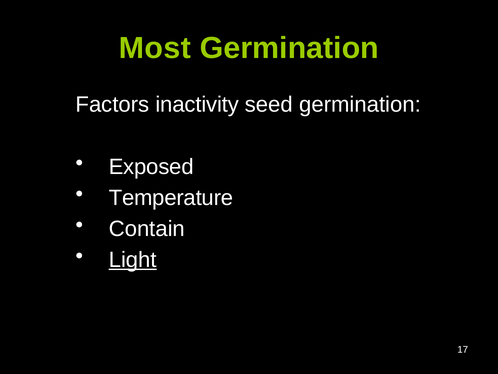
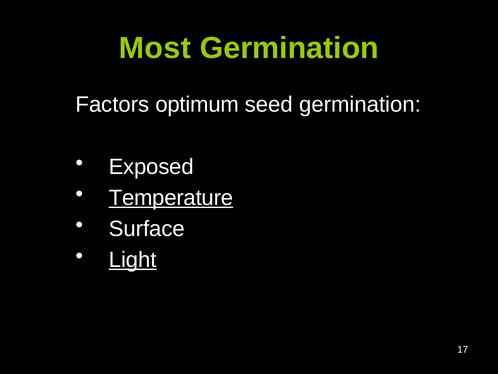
inactivity: inactivity -> optimum (197, 104)
Temperature underline: none -> present (171, 197)
Contain: Contain -> Surface (147, 228)
